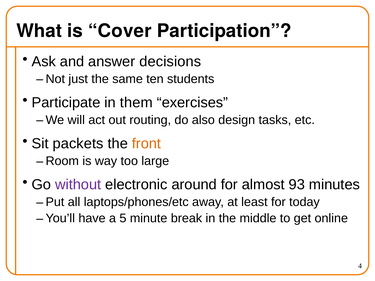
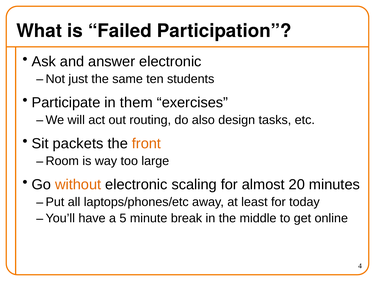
Cover: Cover -> Failed (120, 31)
answer decisions: decisions -> electronic (170, 62)
without colour: purple -> orange (78, 185)
around: around -> scaling (194, 185)
93: 93 -> 20 (297, 185)
